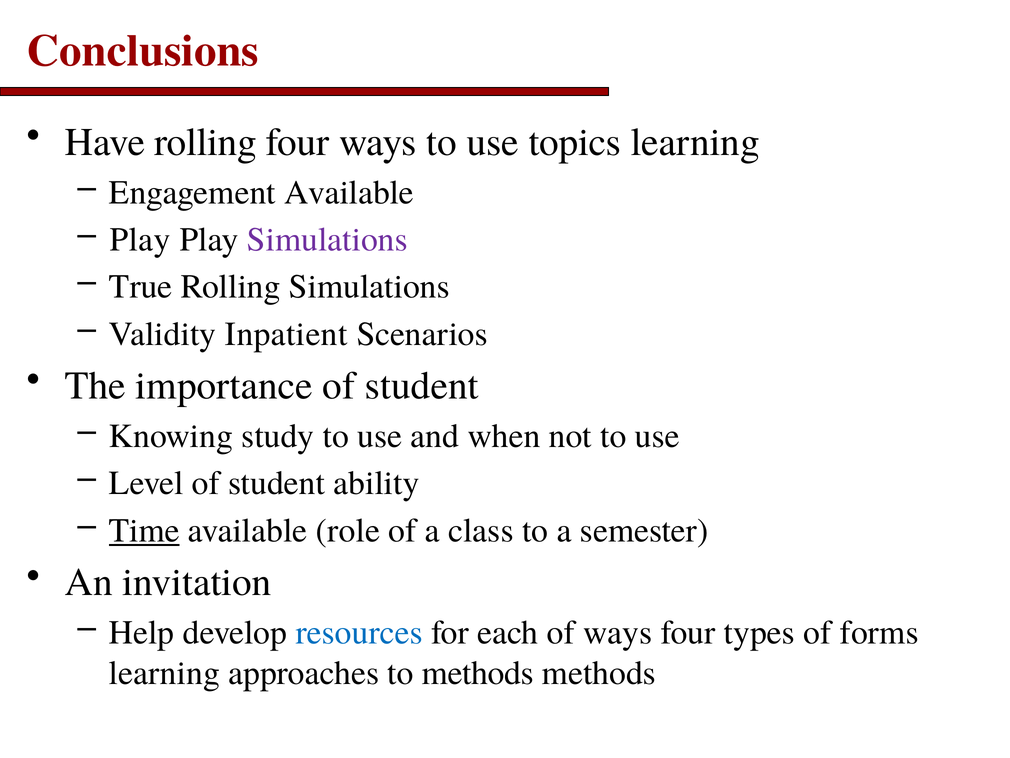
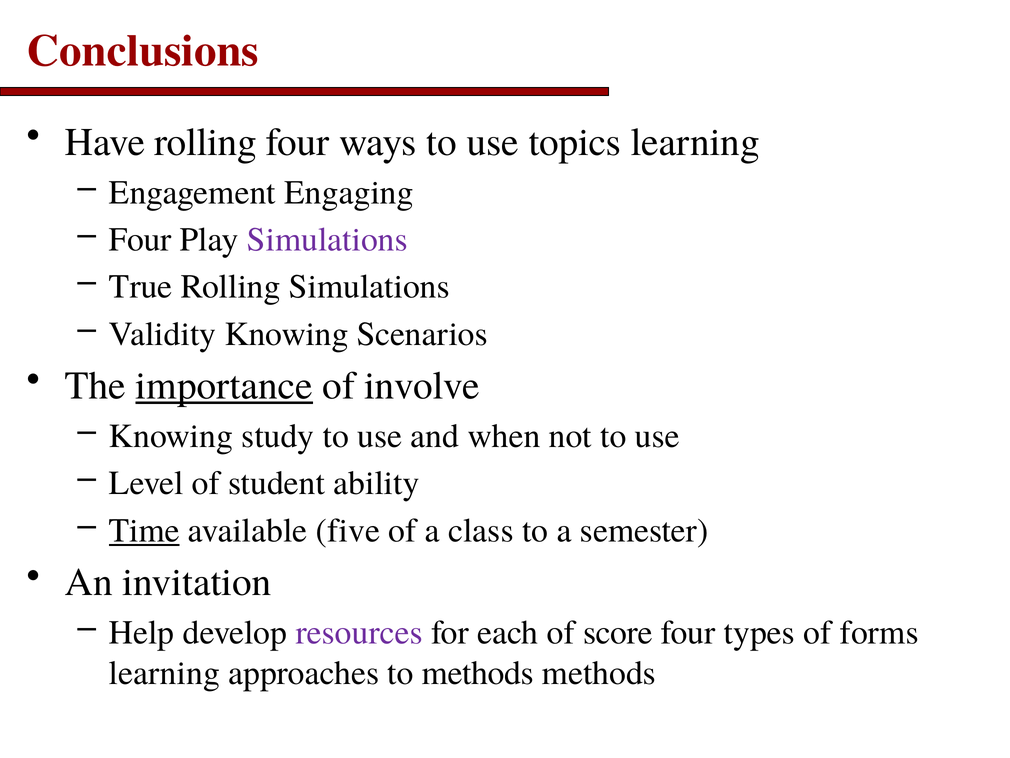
Engagement Available: Available -> Engaging (349, 192)
Play: Play -> Four (140, 239)
Validity Inpatient: Inpatient -> Knowing (286, 334)
importance underline: none -> present (224, 386)
student: student -> involve (422, 386)
role: role -> five (348, 530)
resources colour: blue -> purple (359, 632)
of ways: ways -> score (618, 632)
